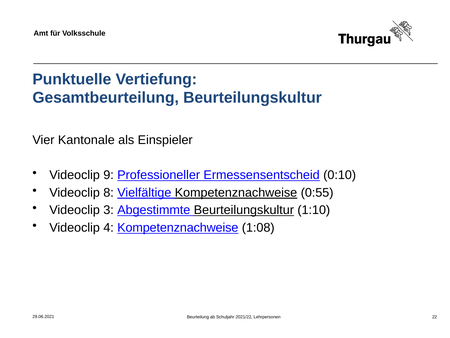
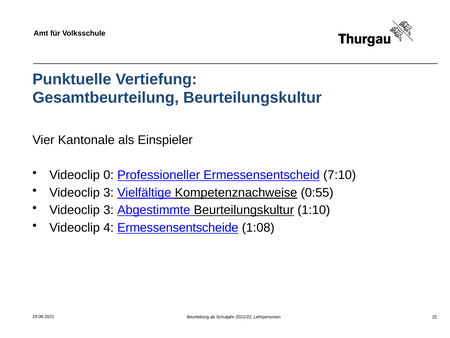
9: 9 -> 0 (109, 175)
0:10: 0:10 -> 7:10 (340, 175)
8: 8 -> 3 (109, 192)
4 Kompetenznachweise: Kompetenznachweise -> Ermessensentscheide (178, 227)
